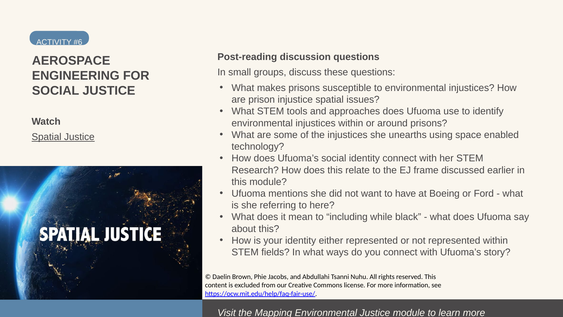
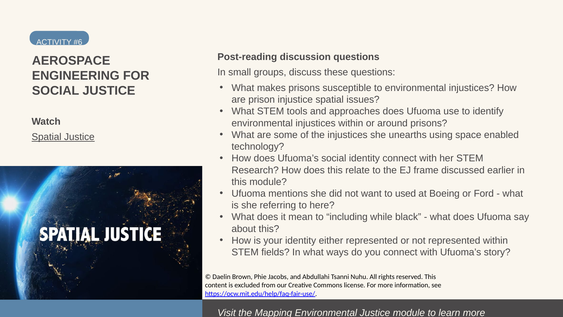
have: have -> used (406, 193)
